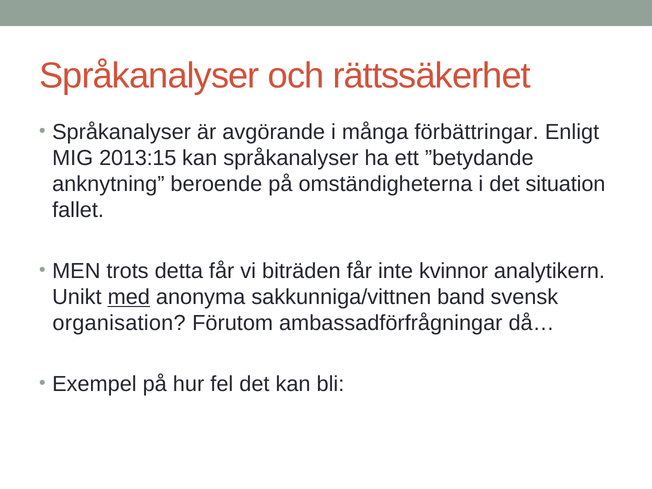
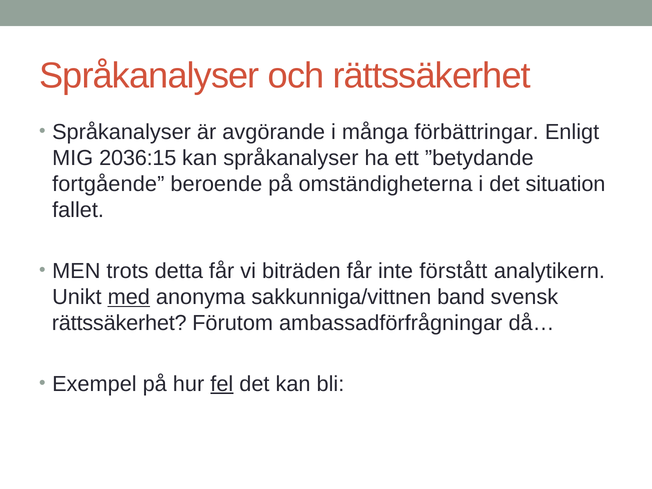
2013:15: 2013:15 -> 2036:15 (138, 158)
anknytning: anknytning -> fortgående (108, 184)
kvinnor: kvinnor -> förstått (453, 271)
organisation: organisation -> rättssäkerhet (119, 323)
fel underline: none -> present (222, 384)
